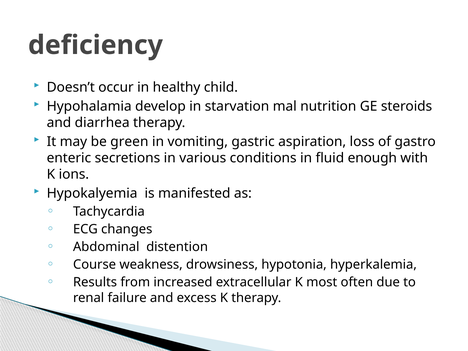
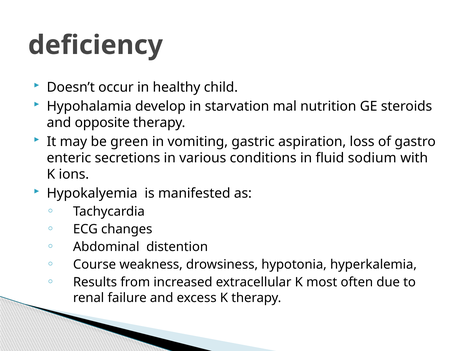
diarrhea: diarrhea -> opposite (102, 123)
enough: enough -> sodium (372, 158)
